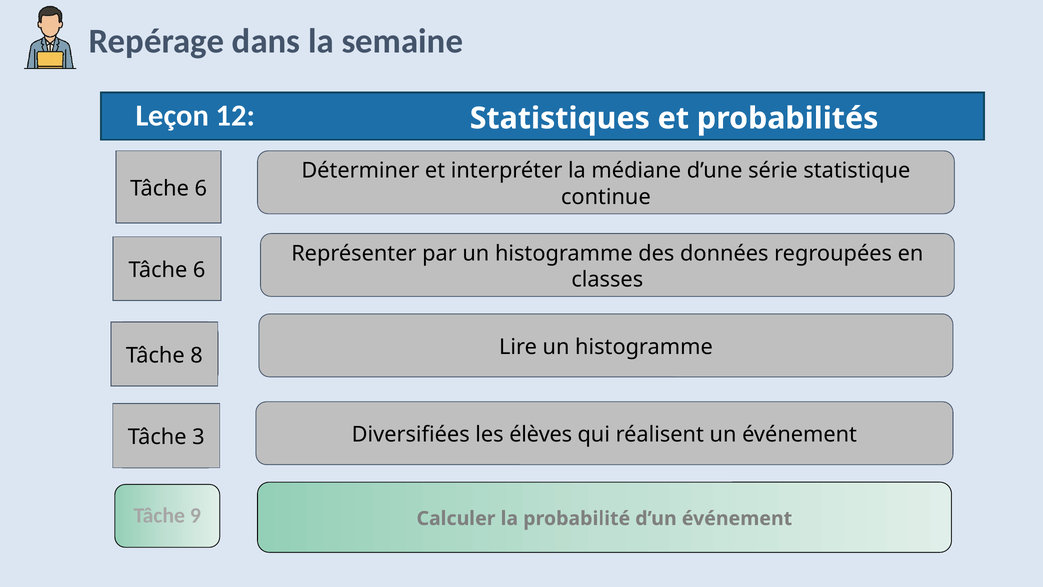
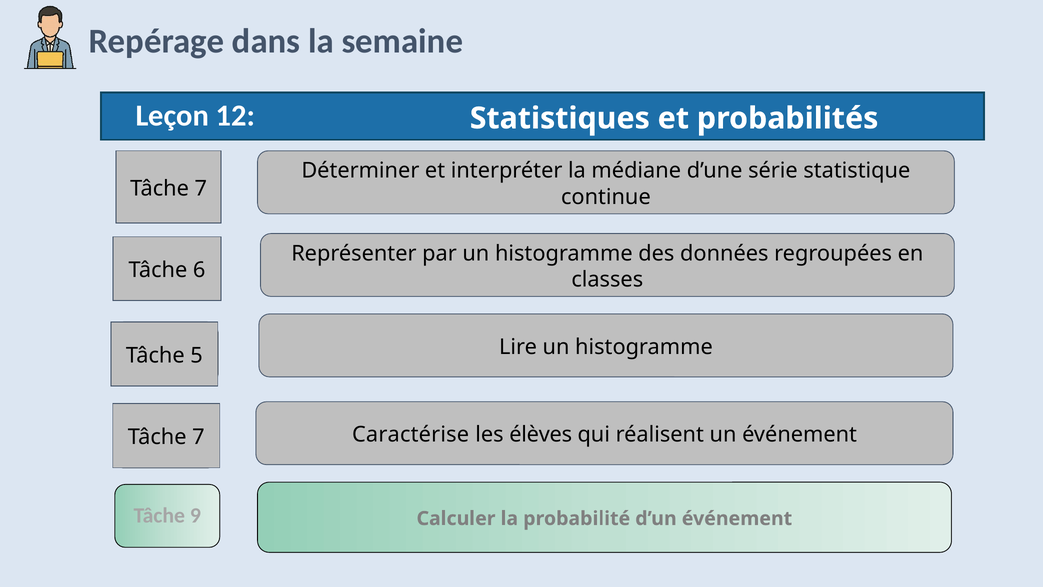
6: 6 -> 7 (201, 188)
8: 8 -> 5 (197, 355)
Diversifiées: Diversifiées -> Caractérise (411, 434)
3: 3 -> 7 (198, 437)
